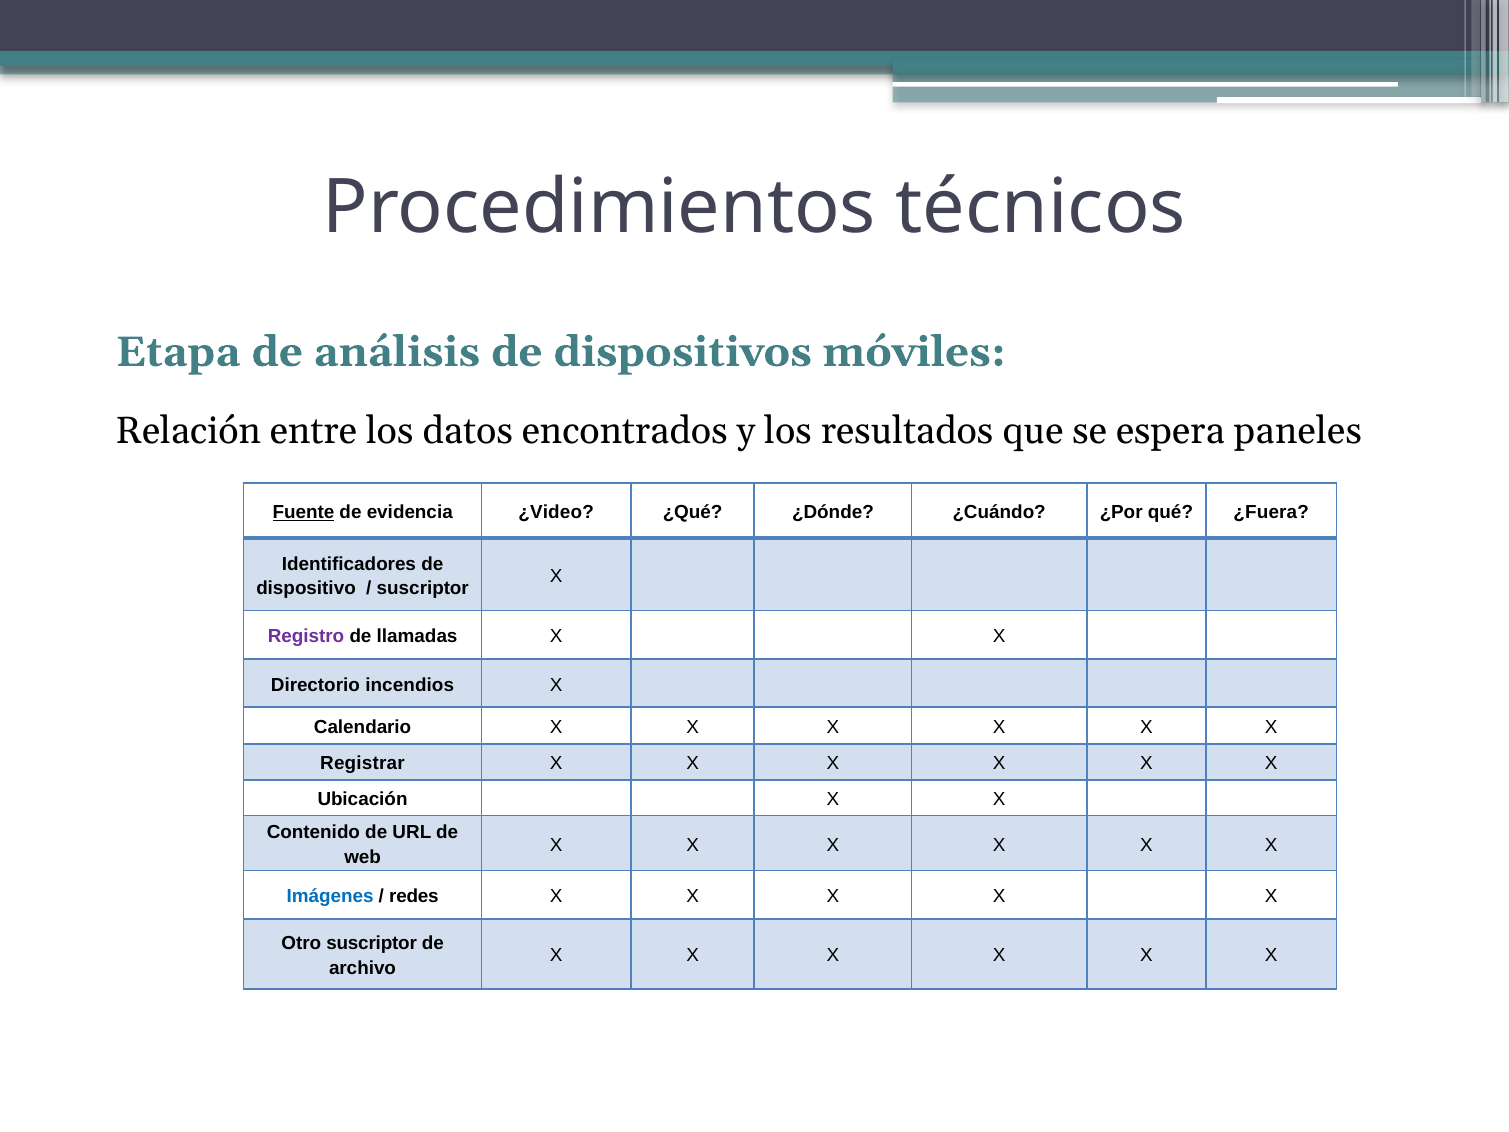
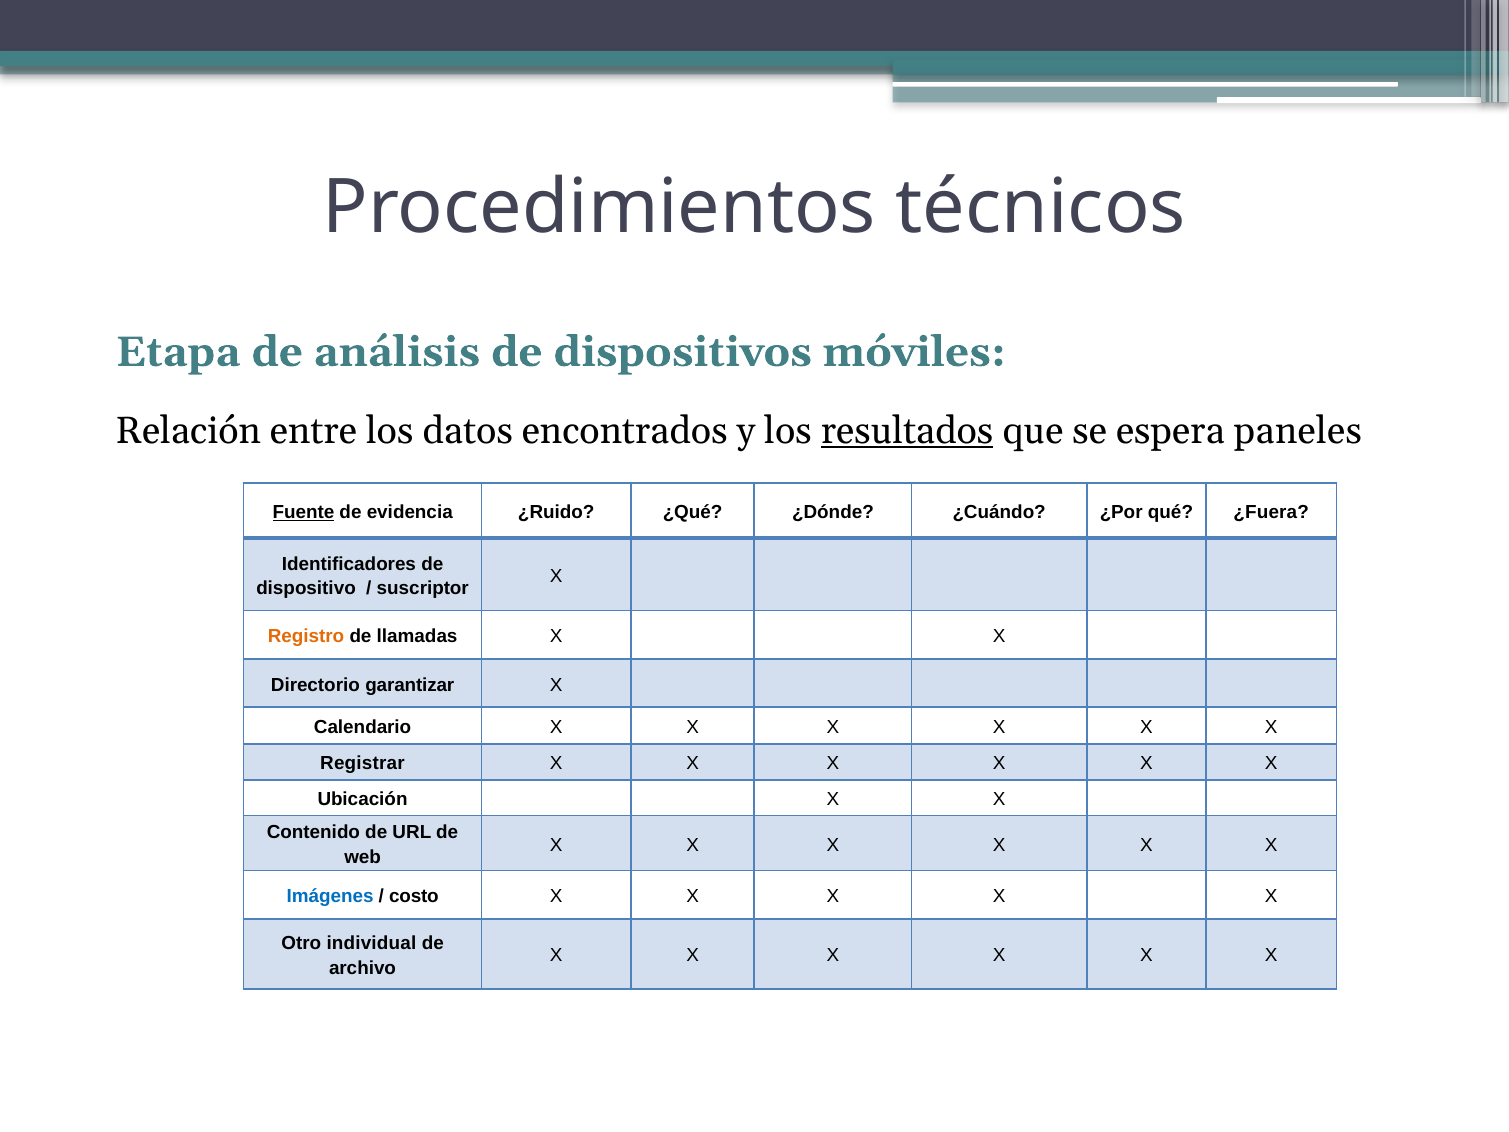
resultados underline: none -> present (907, 431)
¿Video: ¿Video -> ¿Ruido (556, 512)
Registro colour: purple -> orange (306, 636)
incendios: incendios -> garantizar (410, 685)
redes: redes -> costo (414, 896)
Otro suscriptor: suscriptor -> individual (371, 943)
